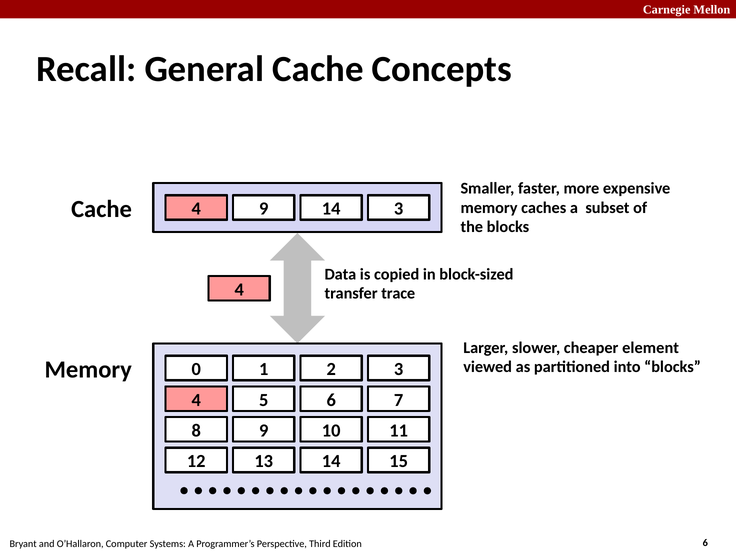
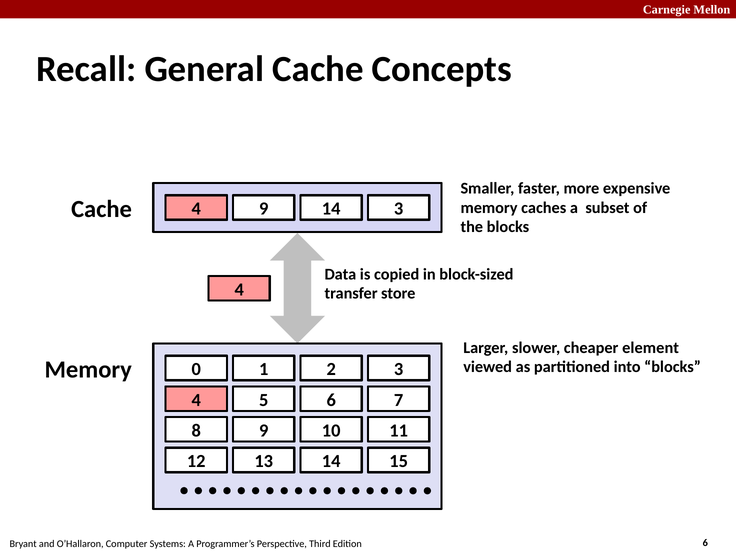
trace: trace -> store (398, 293)
